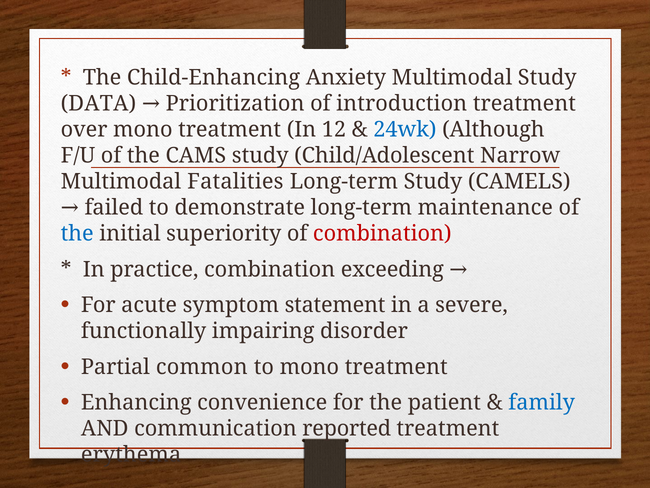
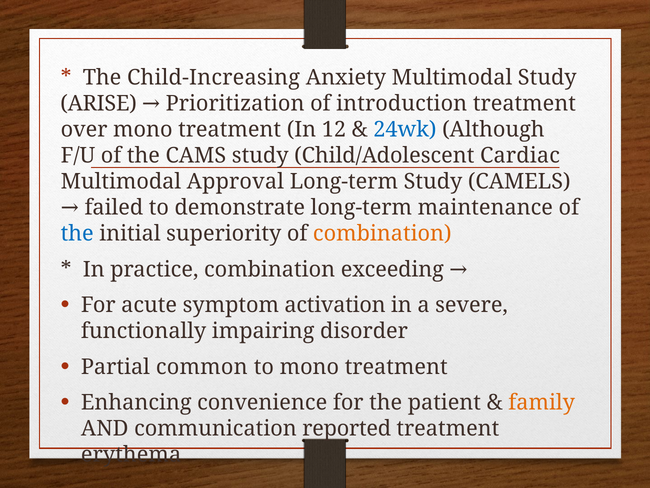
Child-Enhancing: Child-Enhancing -> Child-Increasing (213, 77)
DATA: DATA -> ARISE (99, 103)
Narrow: Narrow -> Cardiac (520, 155)
Fatalities: Fatalities -> Approval (235, 181)
combination colour: red -> orange (382, 233)
statement: statement -> activation (335, 305)
family colour: blue -> orange (542, 402)
